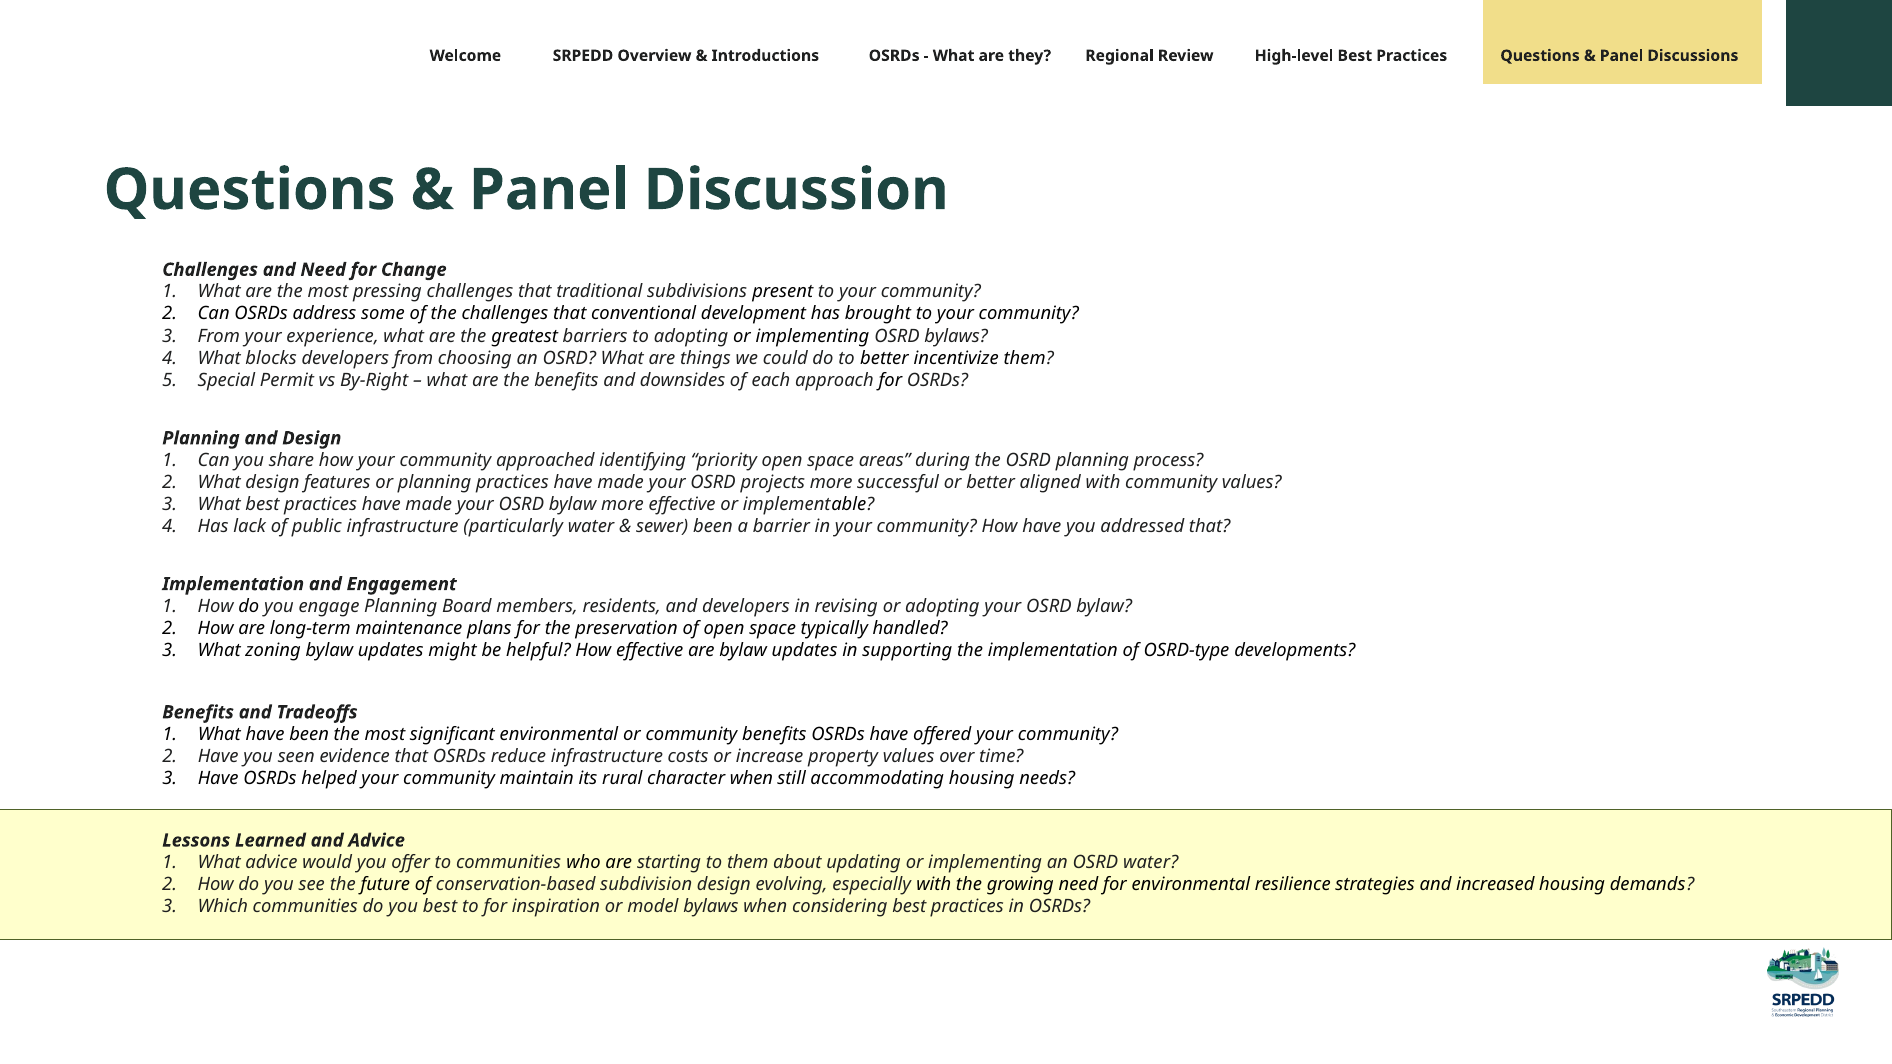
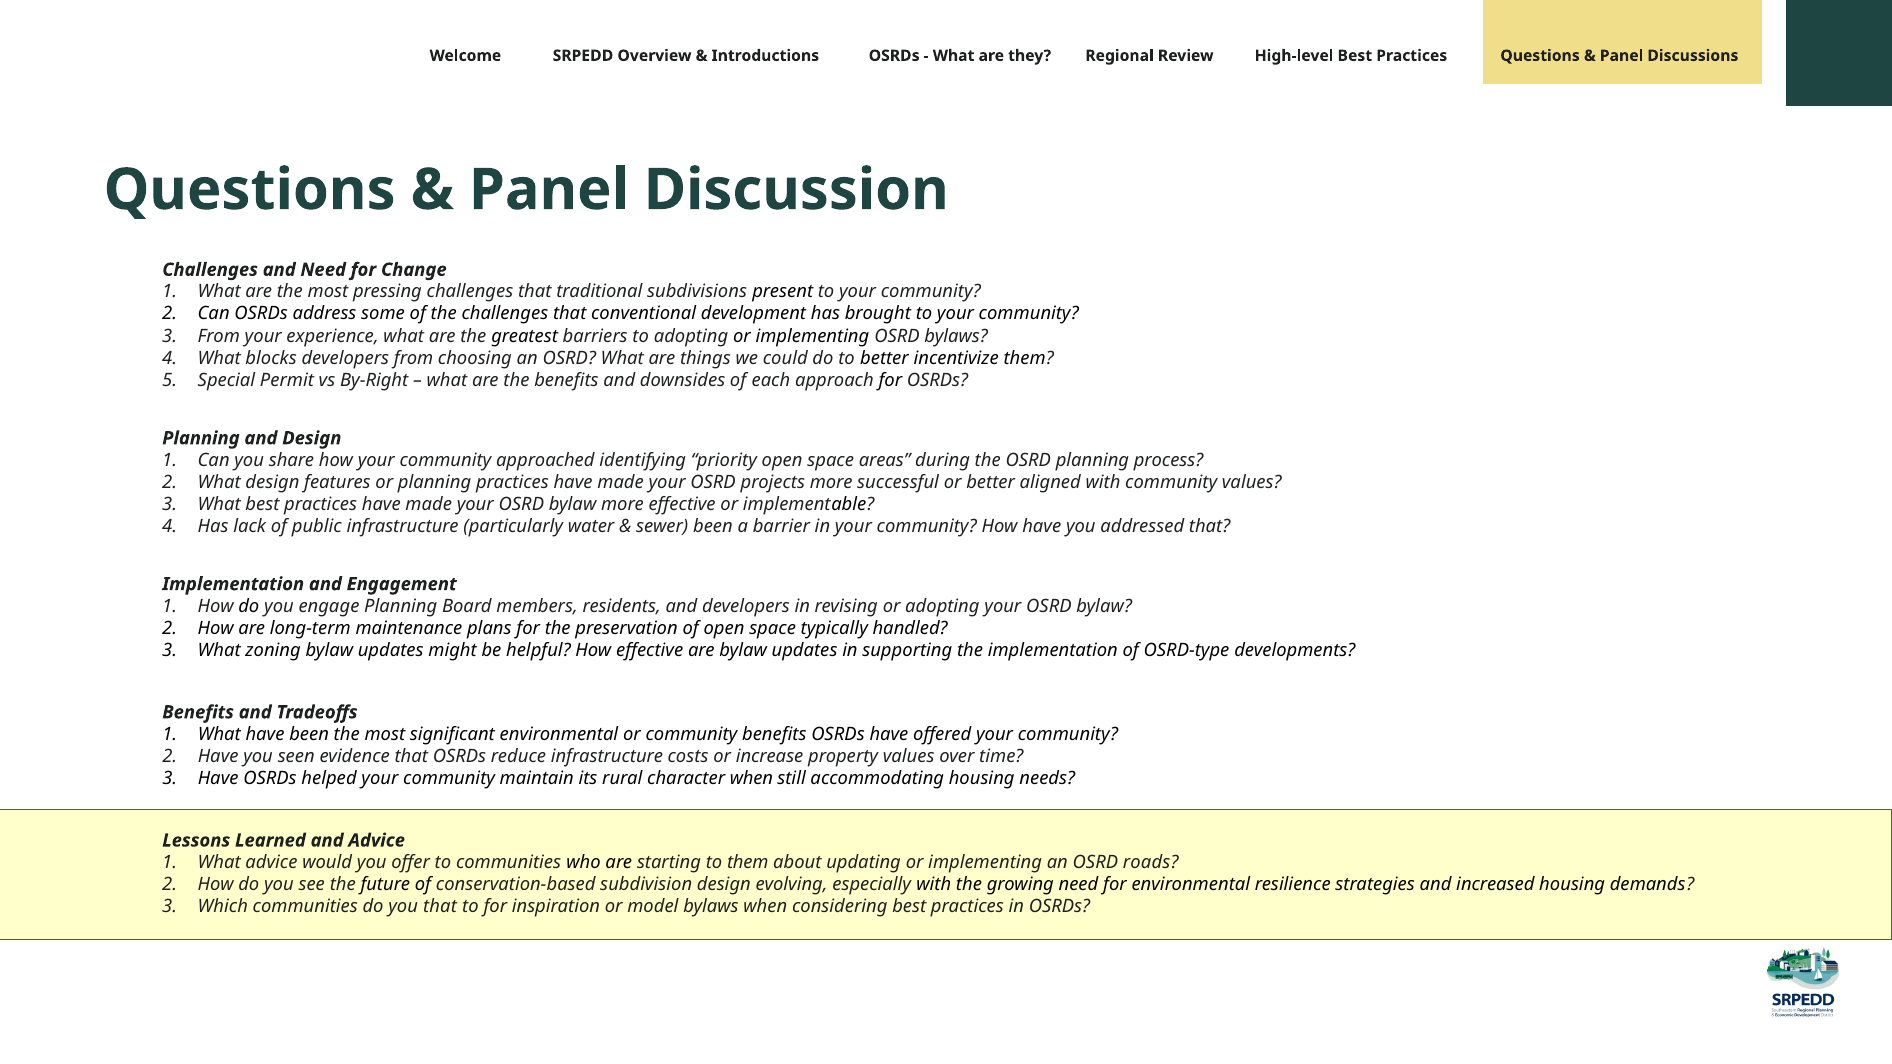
OSRD water: water -> roads (1151, 863)
you best: best -> that (440, 907)
